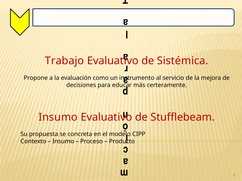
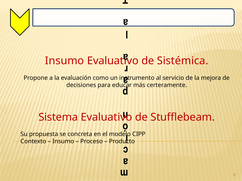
Trabajo: Trabajo -> Insumo (64, 61)
Insumo: Insumo -> Sistema (58, 117)
